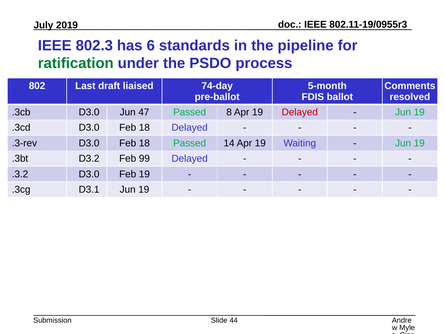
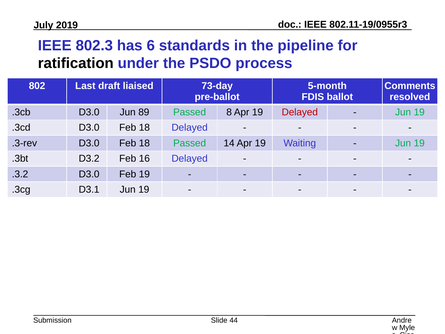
ratification colour: green -> black (76, 63)
74-day: 74-day -> 73-day (217, 86)
47: 47 -> 89 (144, 112)
99: 99 -> 16 (144, 159)
